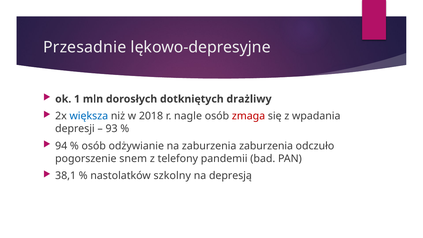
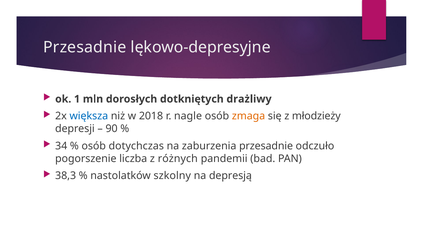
zmaga colour: red -> orange (249, 116)
wpadania: wpadania -> młodzieży (316, 116)
93: 93 -> 90 (112, 129)
94: 94 -> 34 (61, 146)
odżywianie: odżywianie -> dotychczas (136, 146)
zaburzenia zaburzenia: zaburzenia -> przesadnie (266, 146)
snem: snem -> liczba (133, 159)
telefony: telefony -> różnych (178, 159)
38,1: 38,1 -> 38,3 (66, 176)
